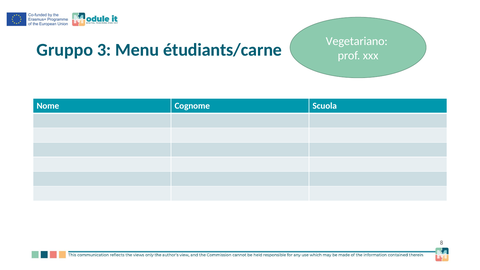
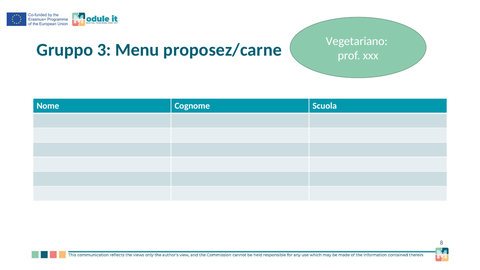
étudiants/carne: étudiants/carne -> proposez/carne (223, 50)
